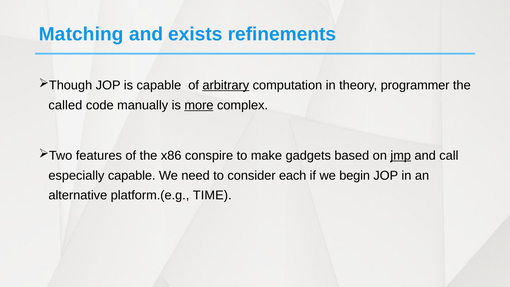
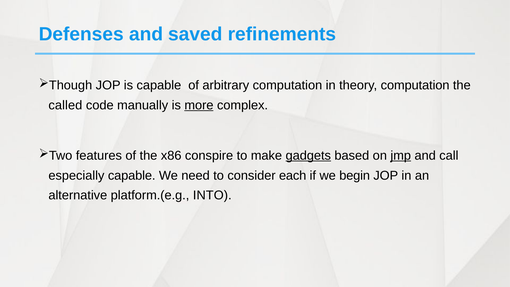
Matching: Matching -> Defenses (81, 34)
exists: exists -> saved (195, 34)
arbitrary underline: present -> none (226, 85)
theory programmer: programmer -> computation (415, 85)
gadgets underline: none -> present (308, 156)
TIME: TIME -> INTO (212, 195)
